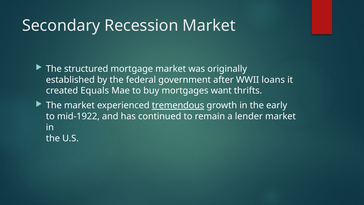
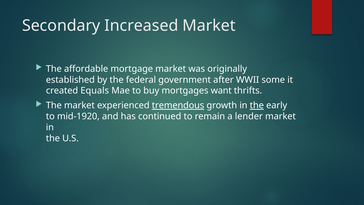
Recession: Recession -> Increased (141, 26)
structured: structured -> affordable (86, 69)
loans: loans -> some (273, 80)
the underline: none -> present (257, 105)
mid-1922: mid-1922 -> mid-1920 (78, 116)
